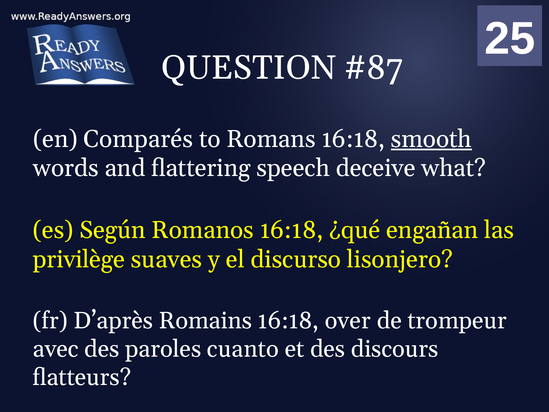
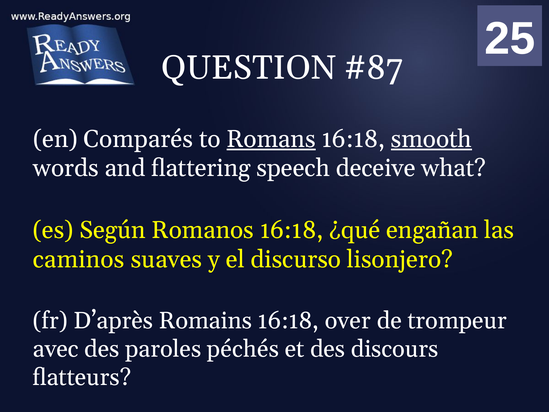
Romans underline: none -> present (271, 139)
privilège: privilège -> caminos (79, 259)
cuanto: cuanto -> péchés (243, 349)
